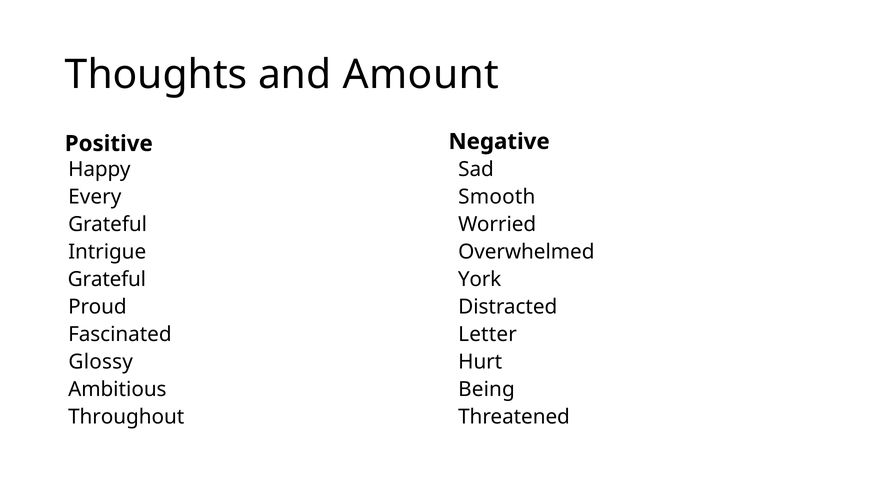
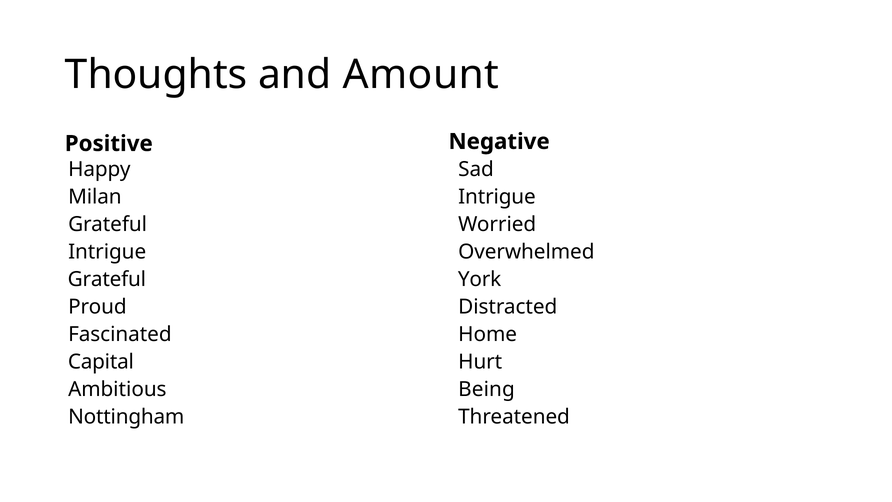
Every: Every -> Milan (95, 197)
Smooth: Smooth -> Intrigue (497, 197)
Letter: Letter -> Home (488, 334)
Glossy: Glossy -> Capital (101, 362)
Throughout: Throughout -> Nottingham (126, 417)
